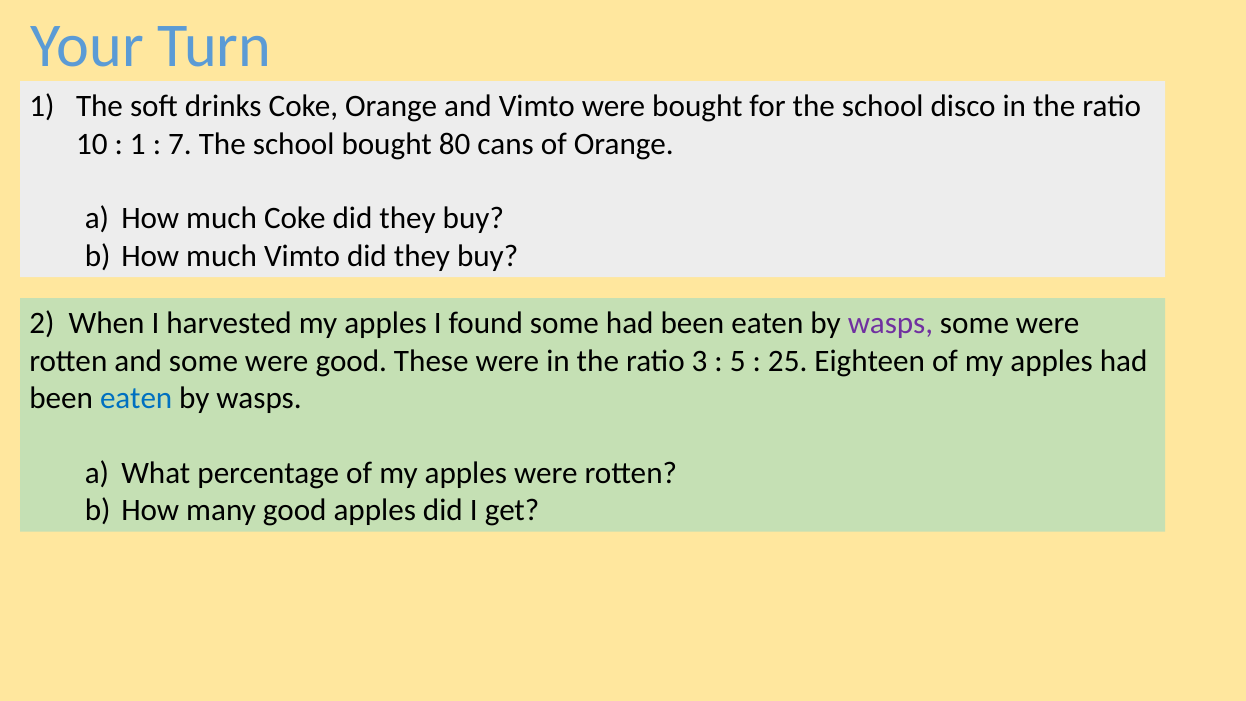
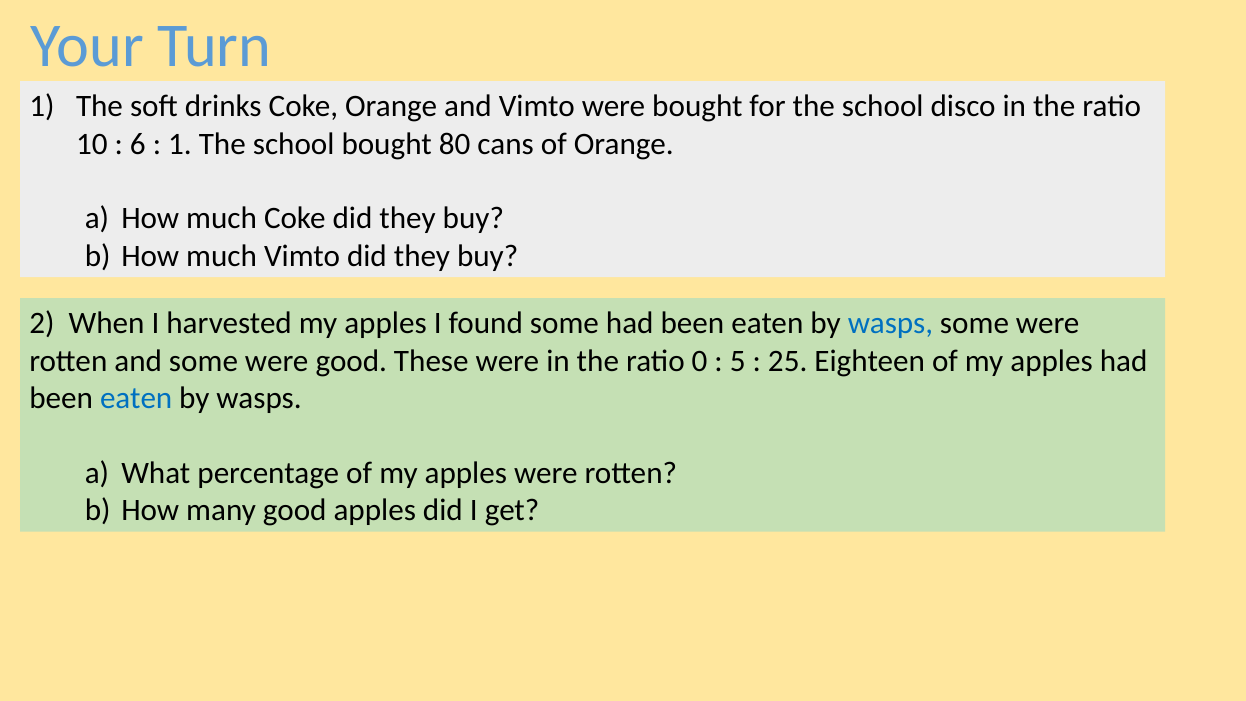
1: 1 -> 6 (138, 144)
7: 7 -> 1 (180, 144)
wasps colour: purple -> blue (890, 324)
3: 3 -> 0 (700, 361)
